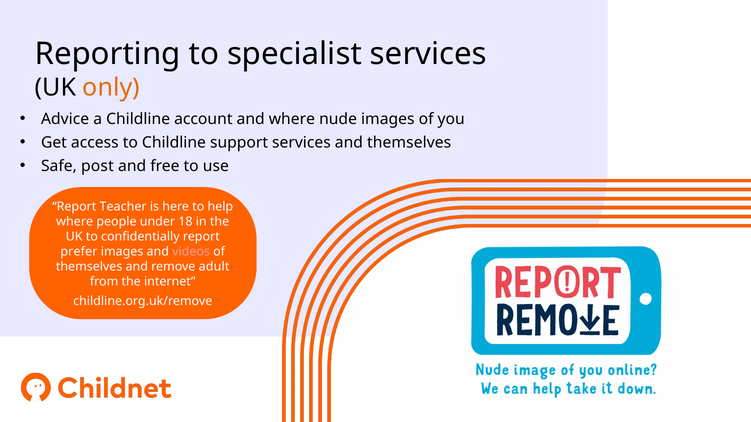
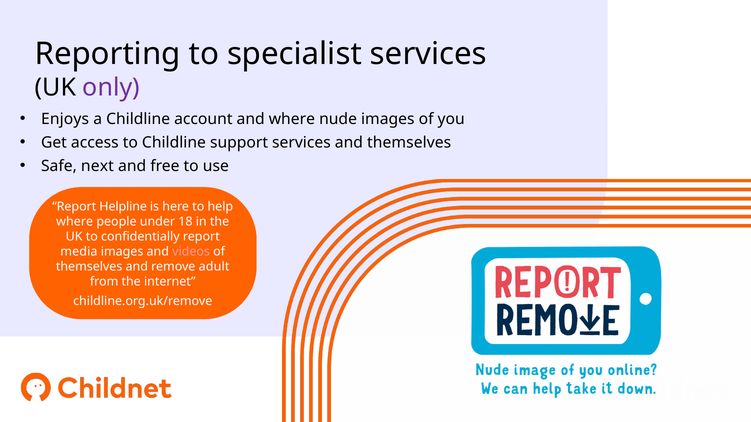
only colour: orange -> purple (111, 87)
Advice: Advice -> Enjoys (65, 119)
post: post -> next (97, 166)
Teacher: Teacher -> Helpline (123, 207)
prefer: prefer -> media (79, 252)
